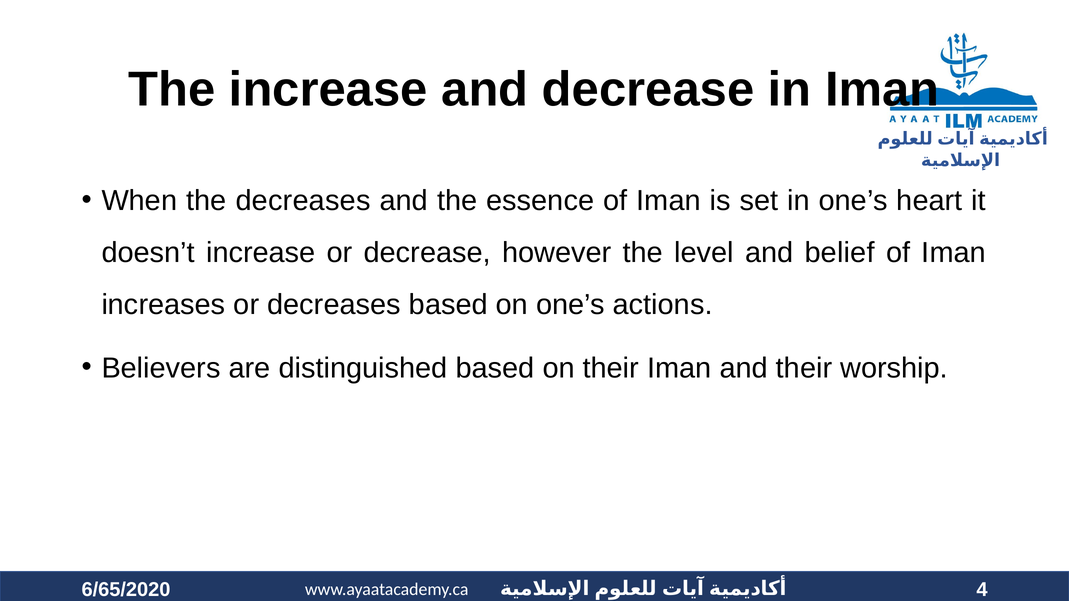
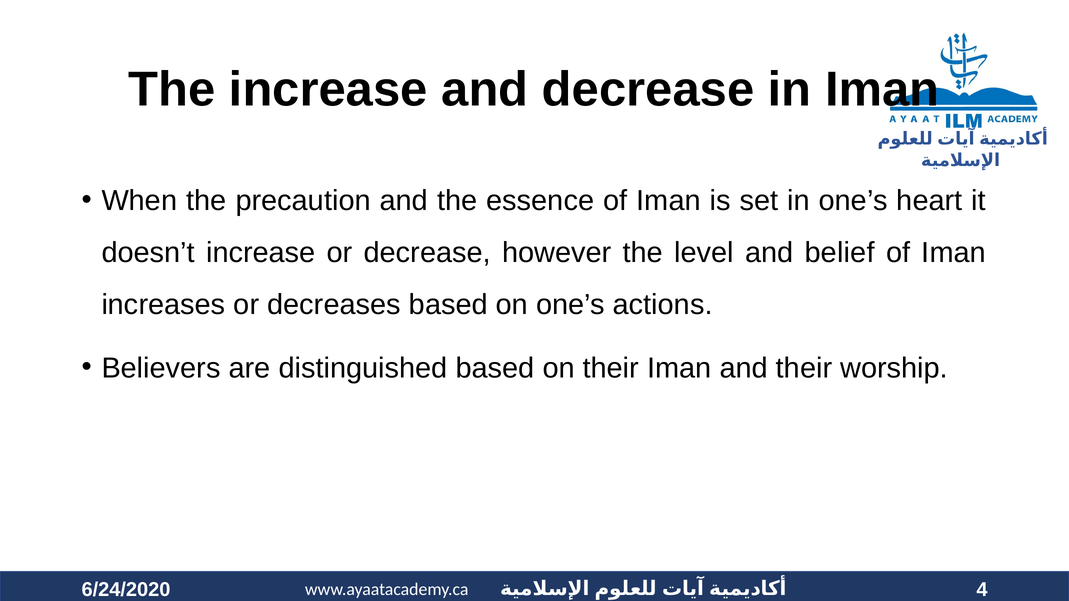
the decreases: decreases -> precaution (303, 201)
6/65/2020: 6/65/2020 -> 6/24/2020 (126, 590)
